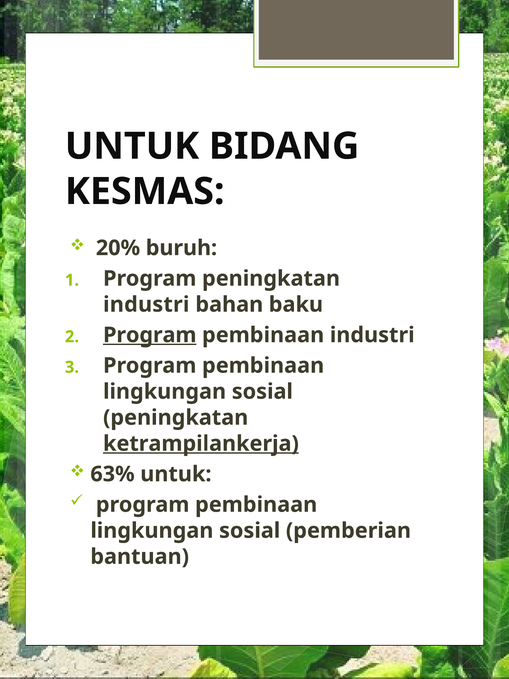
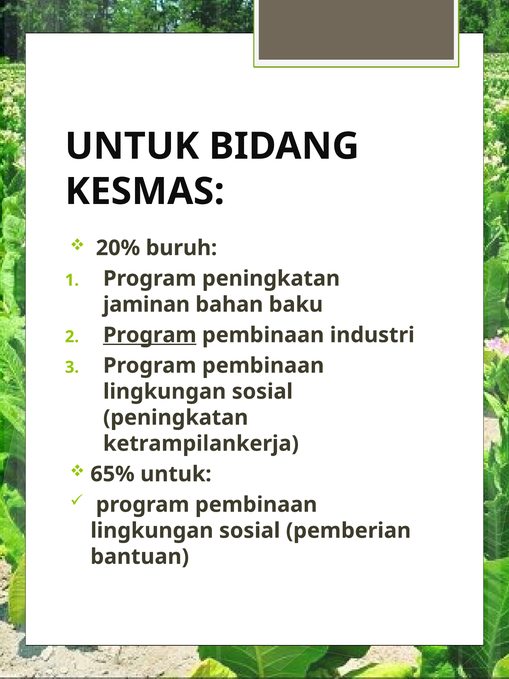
industri: industri -> jaminan (146, 304)
ketrampilankerja underline: present -> none (201, 443)
63%: 63% -> 65% (112, 474)
